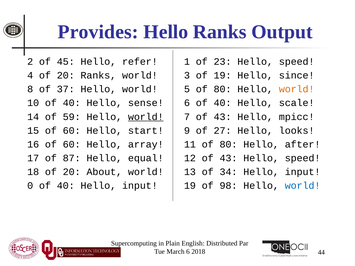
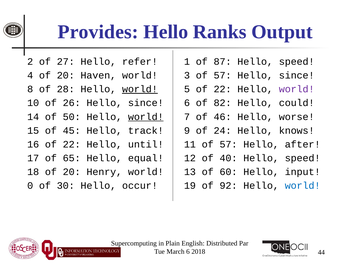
45: 45 -> 27 (66, 62)
23: 23 -> 87 (223, 62)
20 Ranks: Ranks -> Haven (98, 75)
3 of 19: 19 -> 57 (223, 75)
37: 37 -> 28 (66, 89)
world underline: none -> present (140, 89)
5 of 80: 80 -> 22 (223, 89)
world colour: orange -> purple (297, 89)
10 of 40: 40 -> 26 (72, 103)
sense: sense -> since (146, 103)
6 of 40: 40 -> 82 (223, 103)
scale: scale -> could (297, 103)
59: 59 -> 50 (72, 117)
7 of 43: 43 -> 46 (223, 117)
mpicc: mpicc -> worse (297, 117)
15 of 60: 60 -> 45 (72, 131)
start: start -> track (146, 131)
27: 27 -> 24 (223, 131)
looks: looks -> knows (297, 131)
16 of 60: 60 -> 22 (72, 144)
array: array -> until (146, 144)
11 of 80: 80 -> 57 (228, 144)
87: 87 -> 65 (72, 158)
12 of 43: 43 -> 40 (228, 158)
About: About -> Henry (104, 172)
34: 34 -> 60 (228, 172)
0 of 40: 40 -> 30 (66, 186)
input: input -> occur (140, 186)
98: 98 -> 92 (228, 186)
